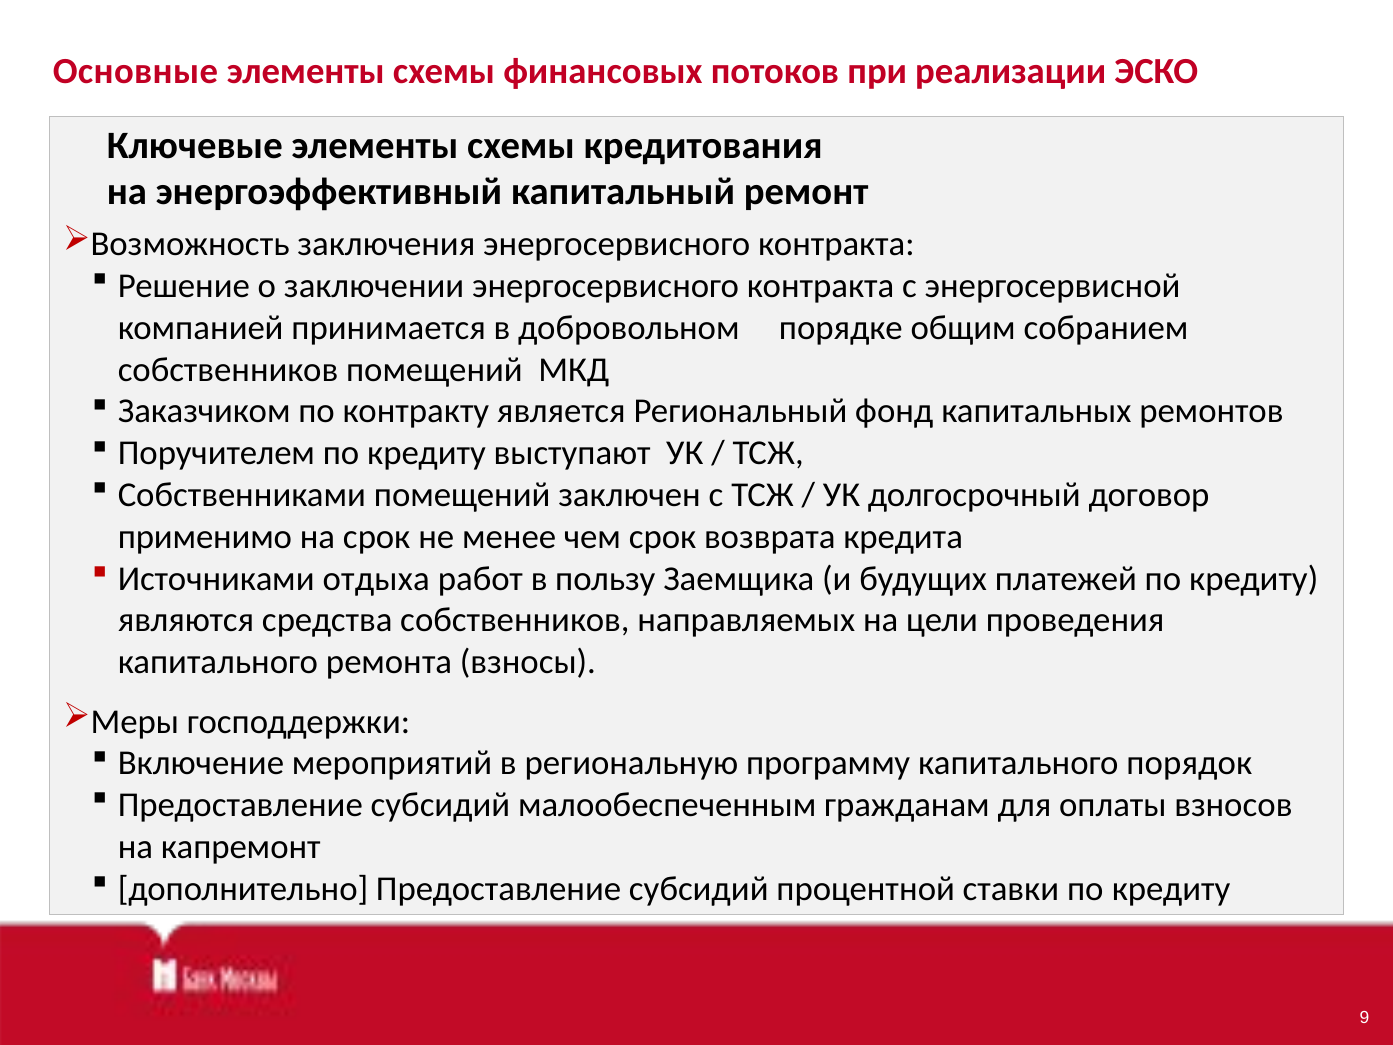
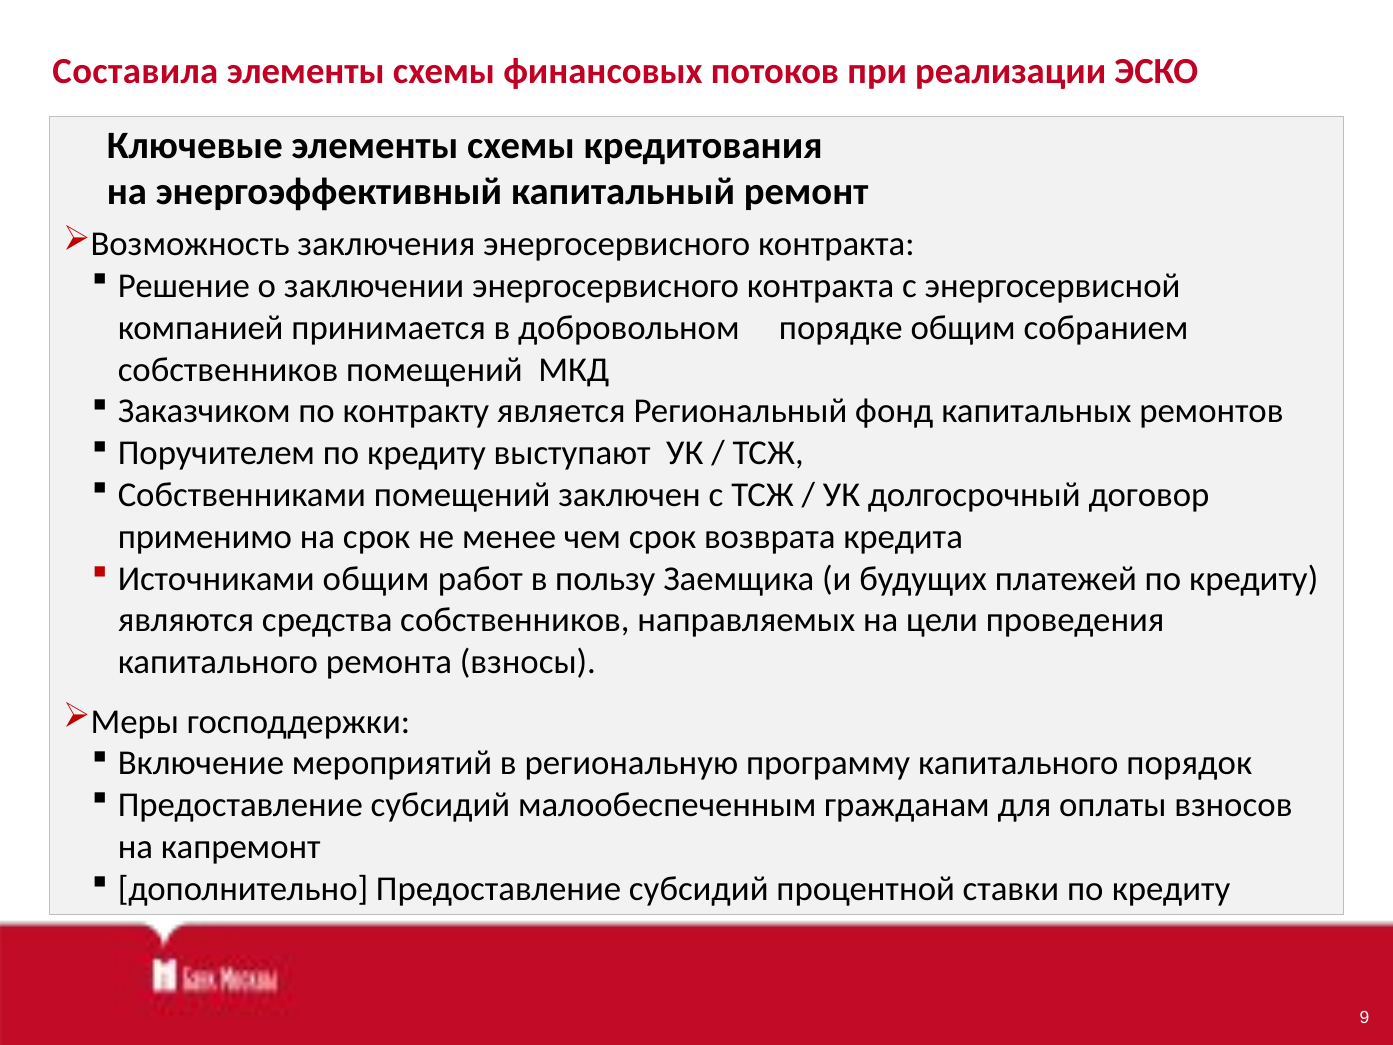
Основные: Основные -> Составила (135, 72)
Источниками отдыха: отдыха -> общим (376, 579)
